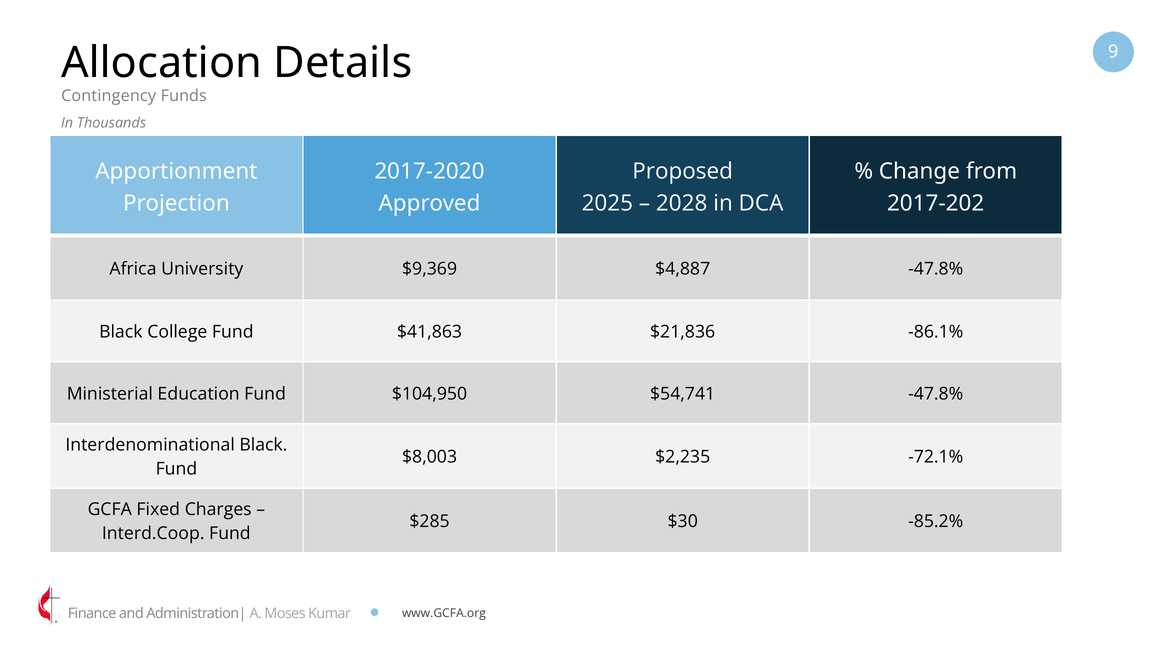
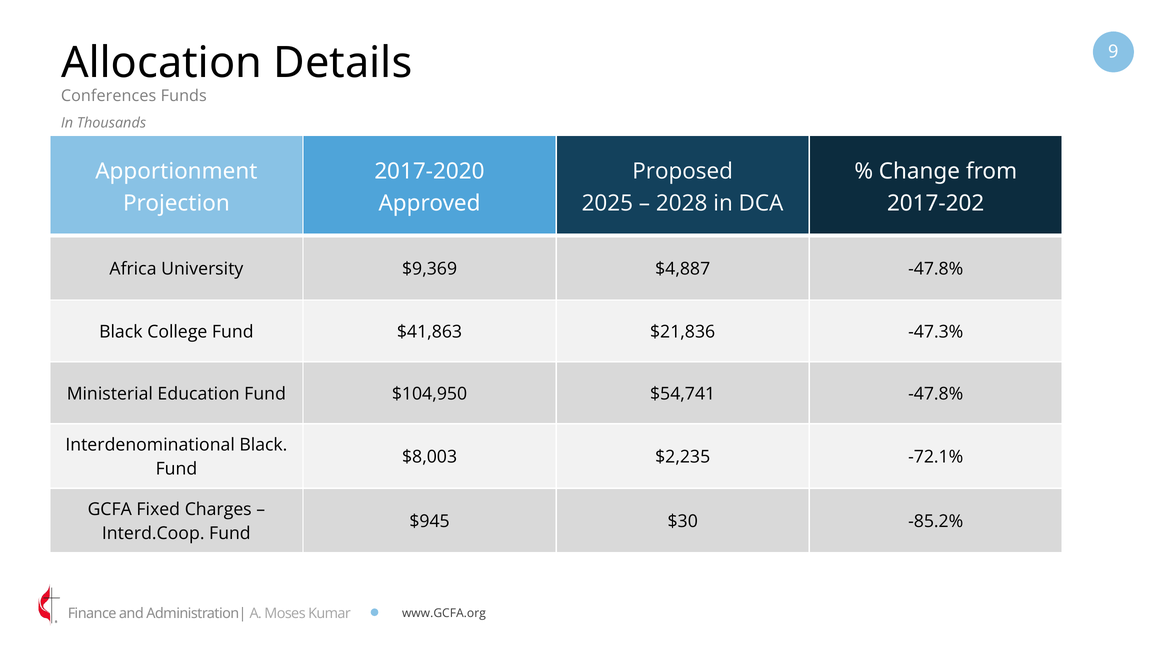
Contingency: Contingency -> Conferences (109, 96)
-86.1%: -86.1% -> -47.3% (936, 332)
$285: $285 -> $945 (430, 521)
